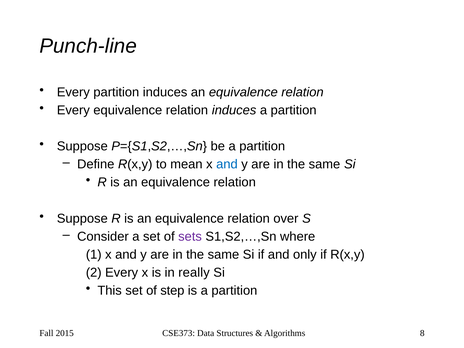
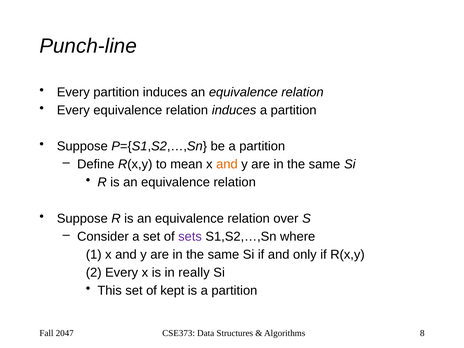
and colour: blue -> orange (227, 164)
step: step -> kept (172, 291)
2015: 2015 -> 2047 (65, 333)
